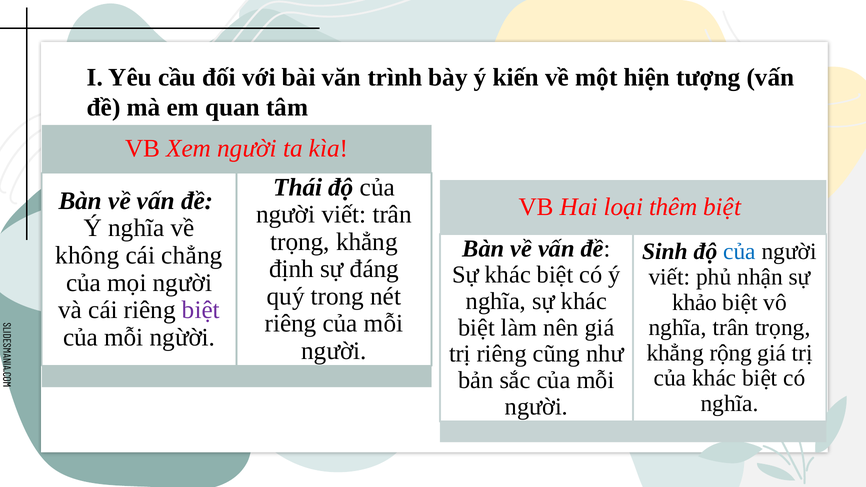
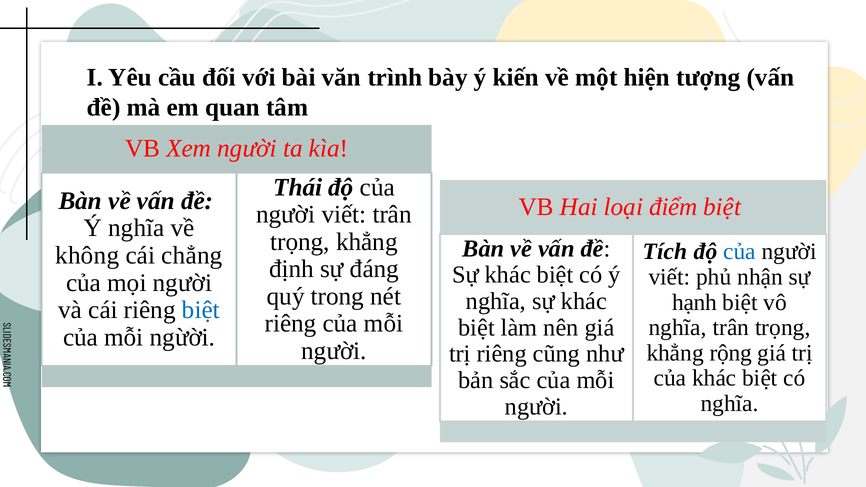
thêm: thêm -> điểm (673, 207)
Sinh: Sinh -> Tích (665, 252)
khảo: khảo -> hạnh (695, 302)
biệt colour: purple -> blue (201, 310)
